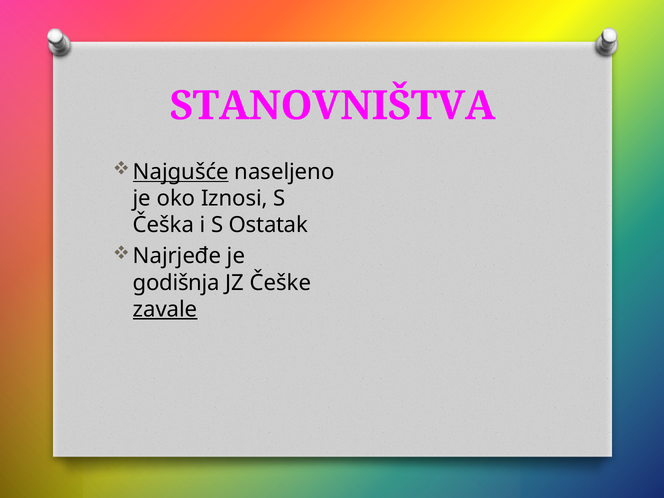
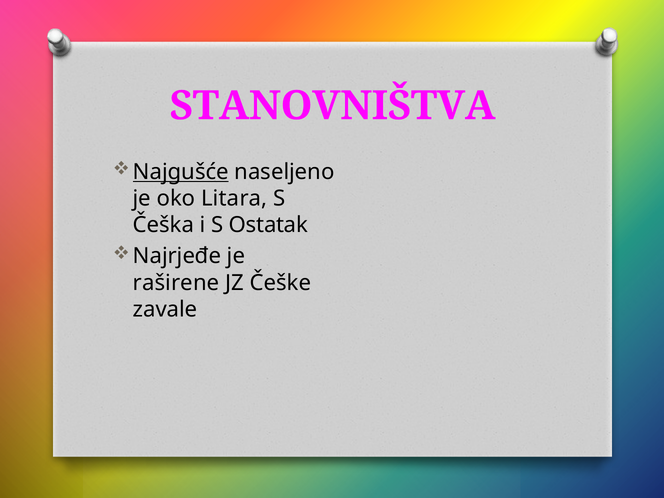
Iznosi: Iznosi -> Litara (234, 199)
godišnja: godišnja -> raširene (176, 283)
zavale underline: present -> none (165, 309)
